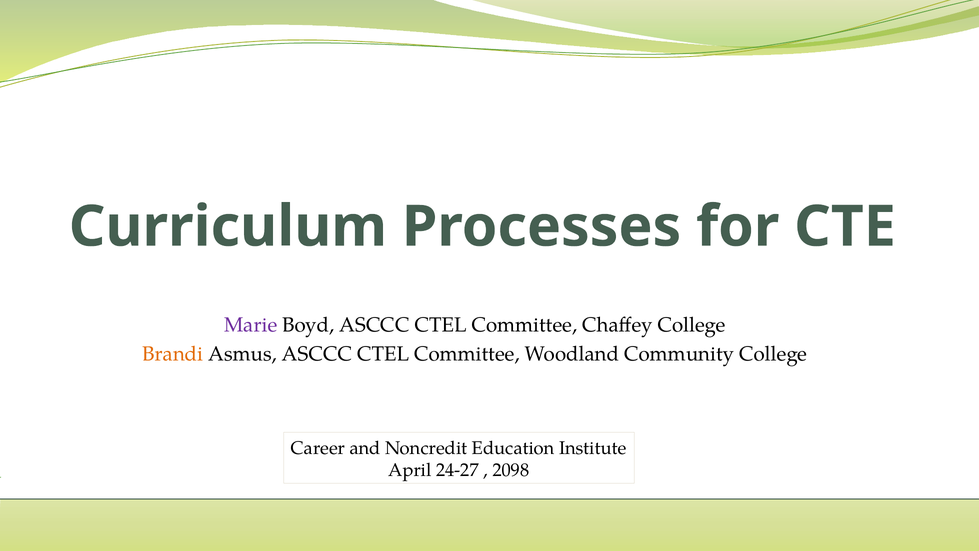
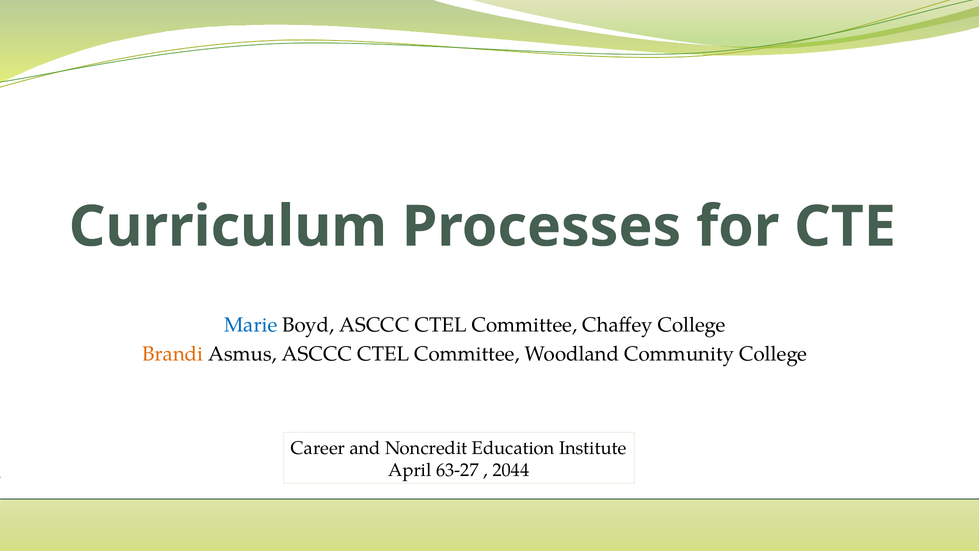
Marie colour: purple -> blue (251, 325)
24-27: 24-27 -> 63-27 (457, 470)
2098: 2098 -> 2044 (511, 470)
